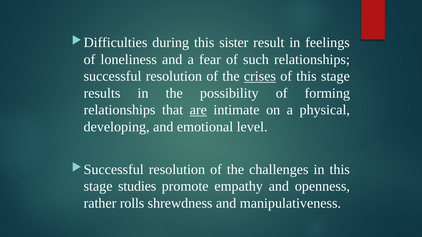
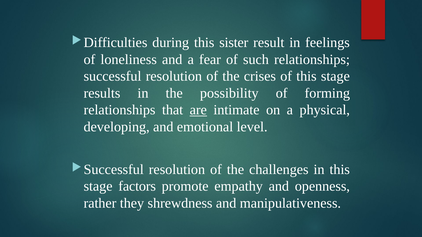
crises underline: present -> none (260, 76)
studies: studies -> factors (137, 187)
rolls: rolls -> they (132, 203)
